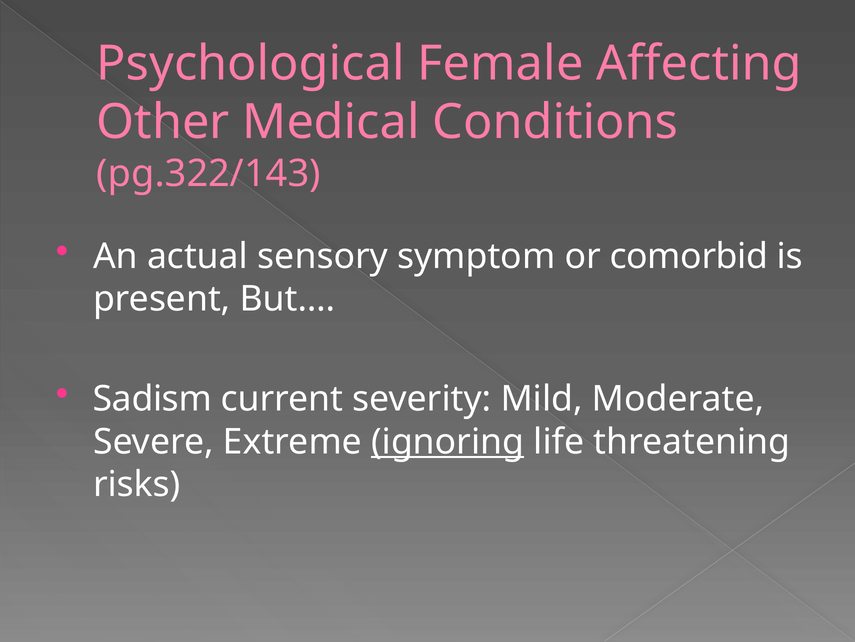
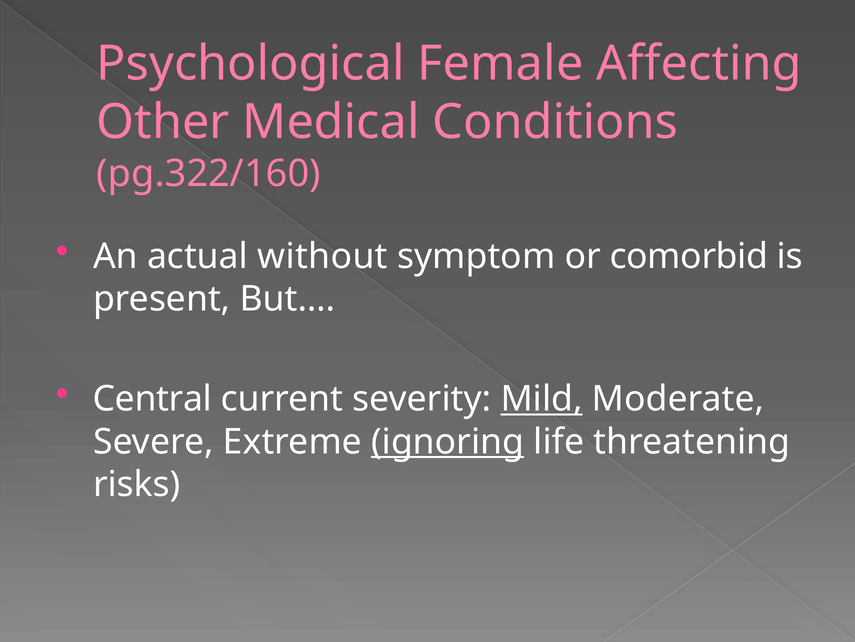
pg.322/143: pg.322/143 -> pg.322/160 (209, 173)
sensory: sensory -> without (323, 256)
Sadism: Sadism -> Central (152, 399)
Mild underline: none -> present (542, 399)
